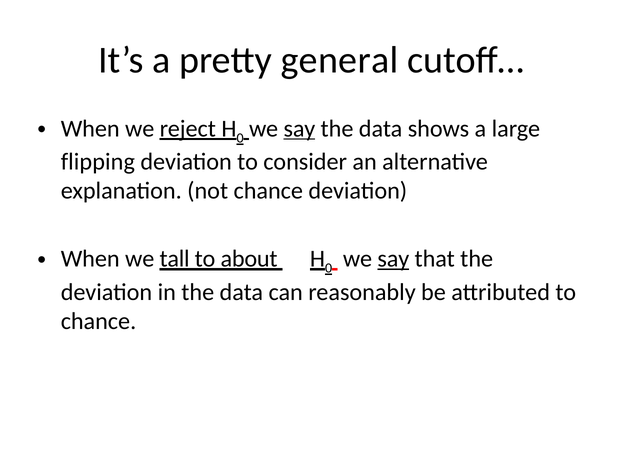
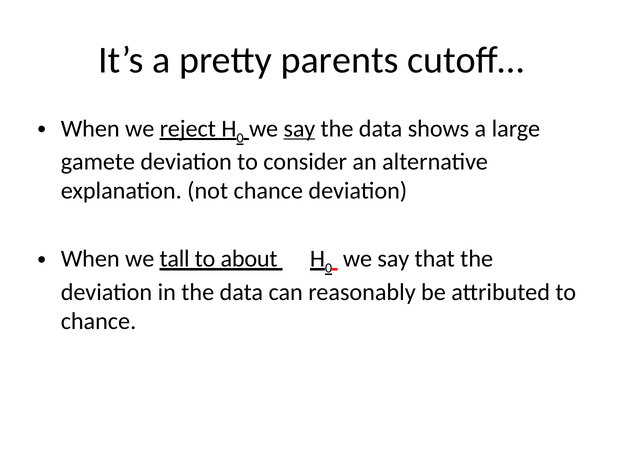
general: general -> parents (340, 60)
flipping: flipping -> gamete (98, 161)
say underline: present -> none (393, 258)
